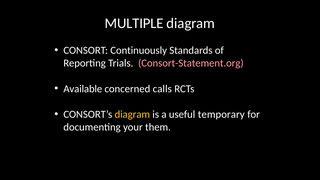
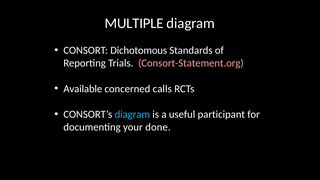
Continuously: Continuously -> Dichotomous (139, 50)
diagram colour: yellow -> light blue (132, 114)
temporary: temporary -> participant (221, 114)
them: them -> done (158, 127)
